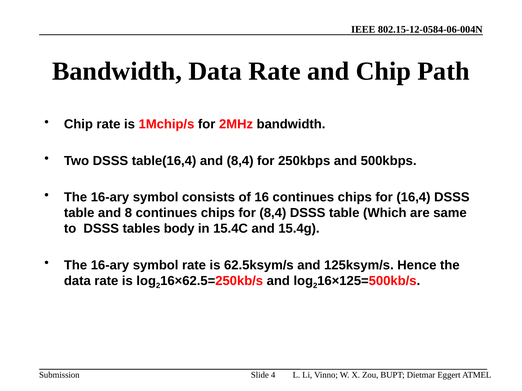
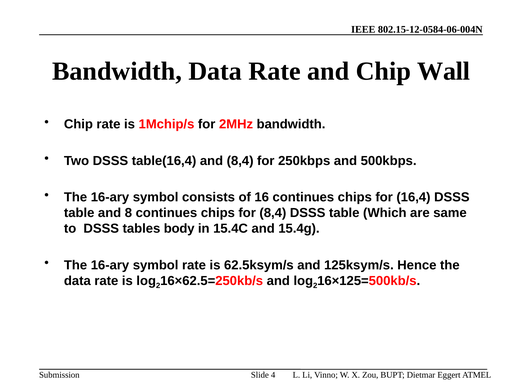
Path: Path -> Wall (444, 71)
